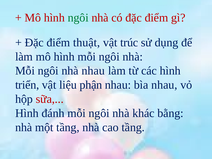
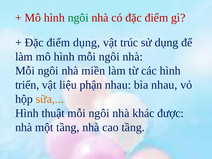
điểm thuật: thuật -> dụng (87, 43)
nhà nhau: nhau -> miền (93, 71)
sữa colour: red -> orange (50, 99)
đánh: đánh -> thuật (53, 113)
bằng: bằng -> được (171, 113)
